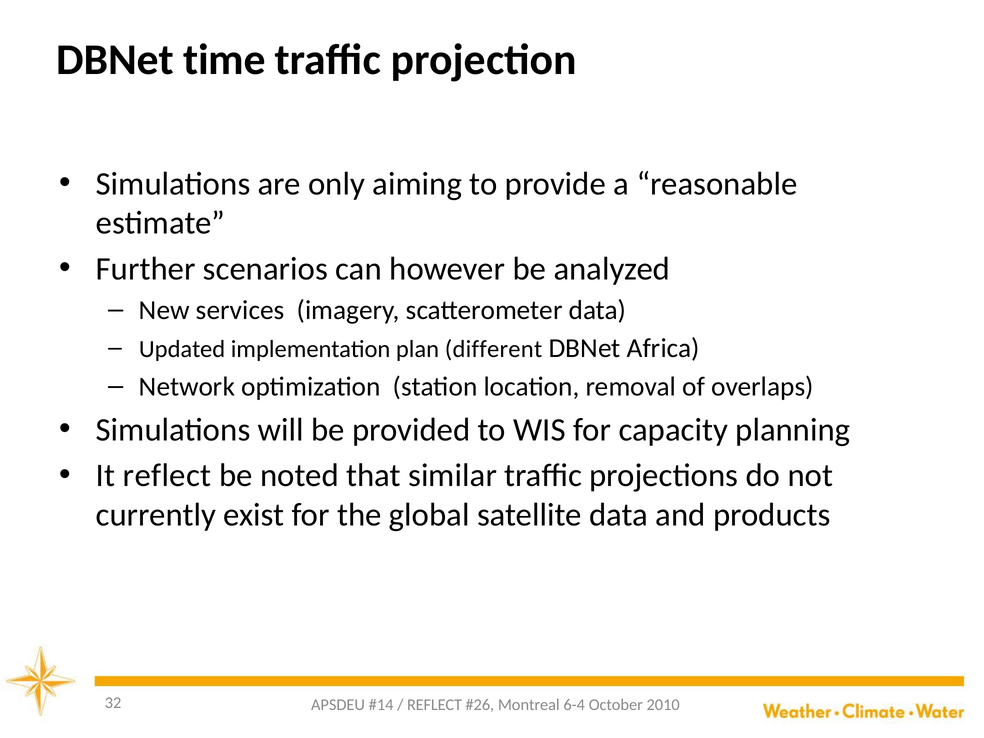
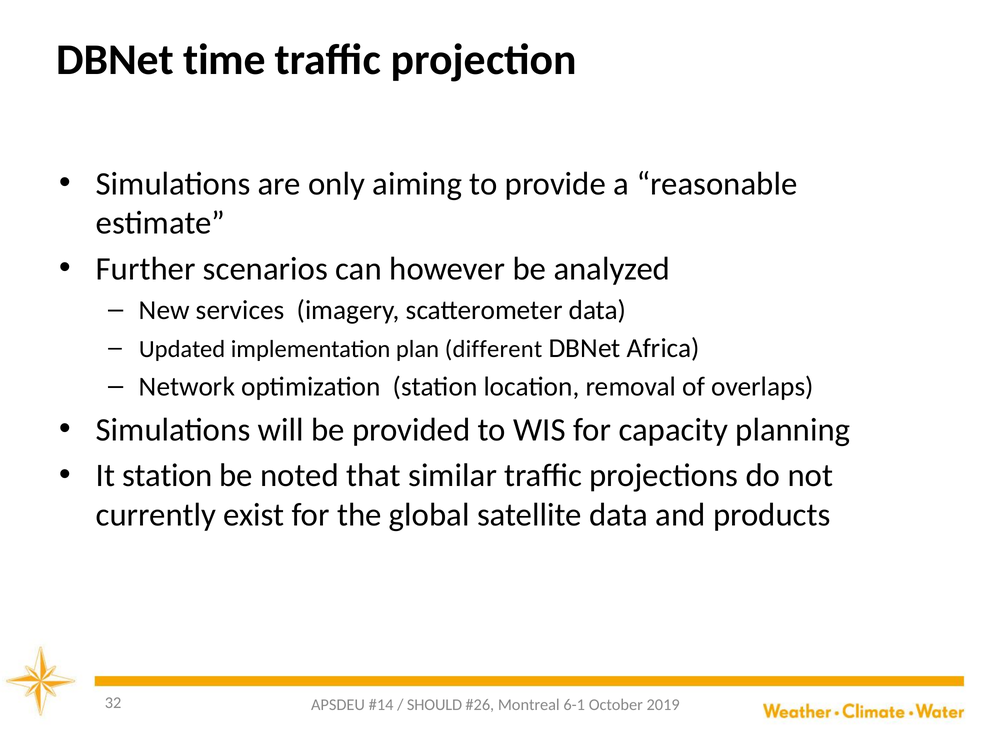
It reflect: reflect -> station (167, 476)
REFLECT: REFLECT -> SHOULD (435, 705)
6-4: 6-4 -> 6-1 (574, 705)
2010: 2010 -> 2019 (663, 705)
